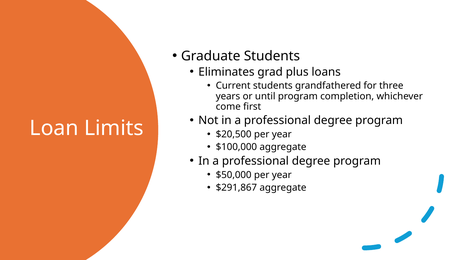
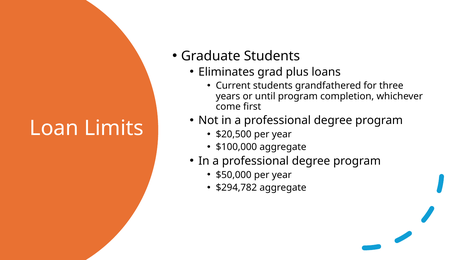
$291,867: $291,867 -> $294,782 (236, 188)
